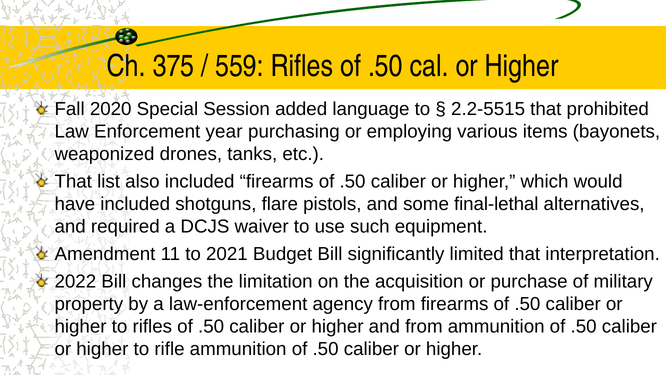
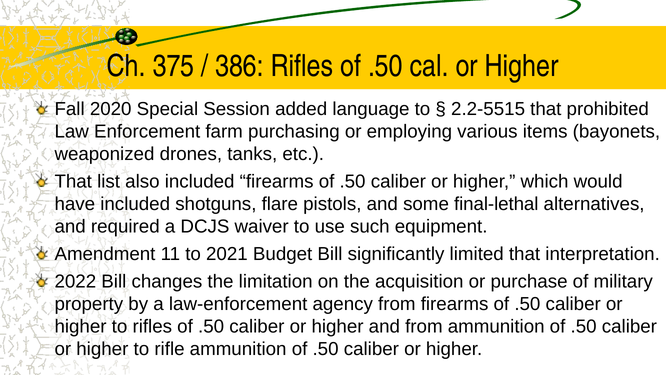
559: 559 -> 386 (240, 66)
year: year -> farm (224, 132)
